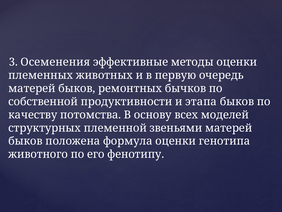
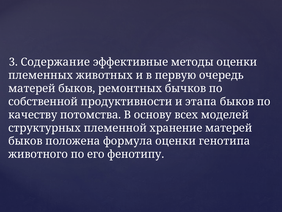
Осеменения: Осеменения -> Содержание (55, 62)
звеньями: звеньями -> хранение (176, 128)
